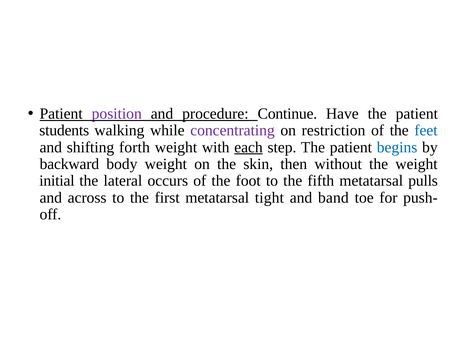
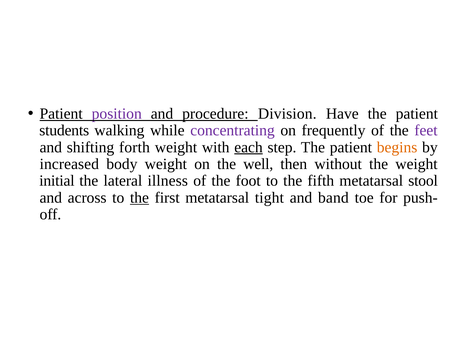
Continue: Continue -> Division (287, 114)
restriction: restriction -> frequently (334, 130)
feet colour: blue -> purple (426, 130)
begins colour: blue -> orange (397, 147)
backward: backward -> increased (69, 164)
skin: skin -> well (258, 164)
occurs: occurs -> illness (168, 181)
pulls: pulls -> stool (423, 181)
the underline: none -> present (139, 197)
